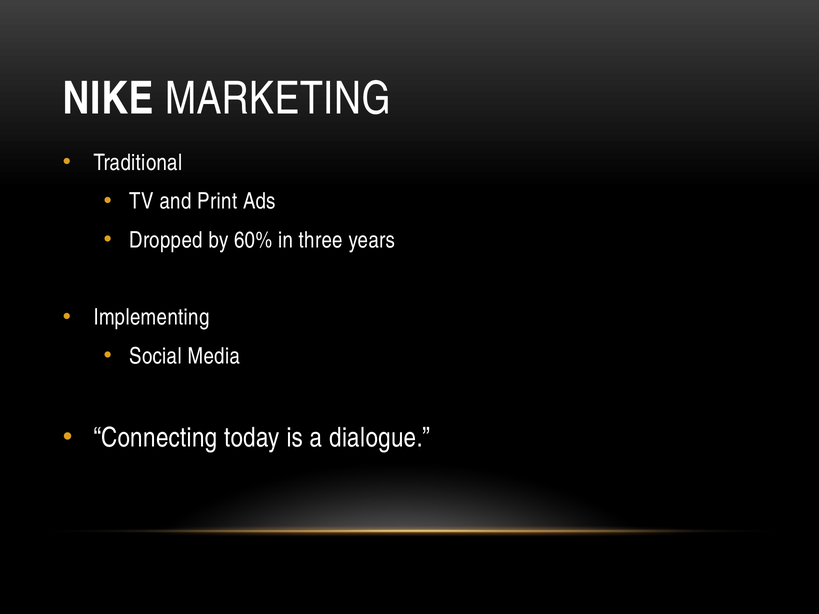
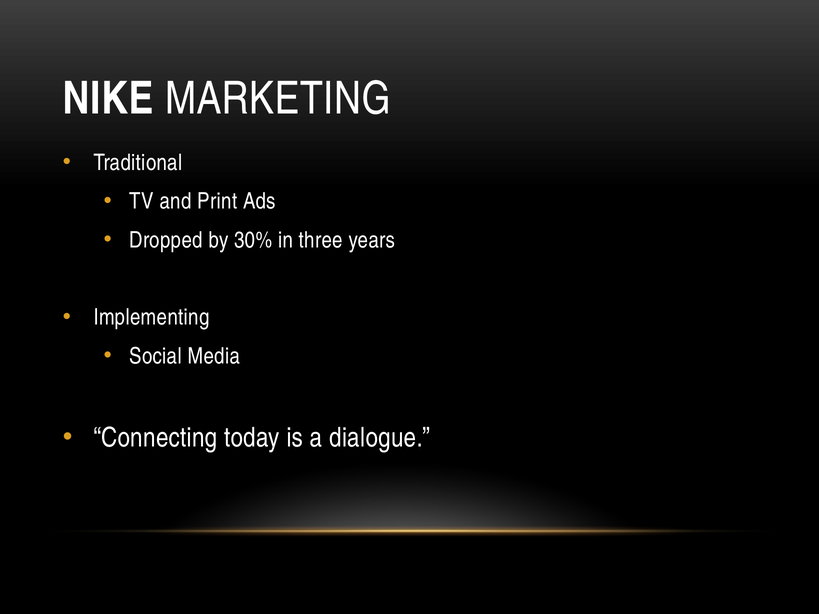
60%: 60% -> 30% (253, 240)
